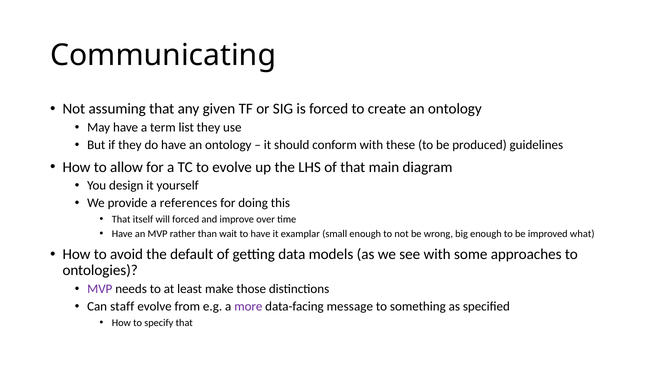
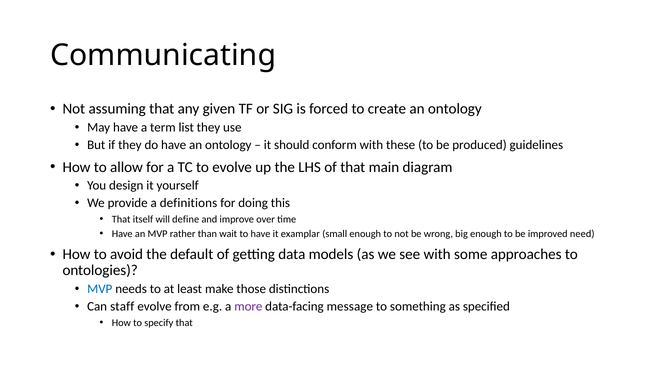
references: references -> definitions (189, 203)
will forced: forced -> define (186, 219)
what: what -> need (582, 234)
MVP colour: purple -> blue (100, 289)
